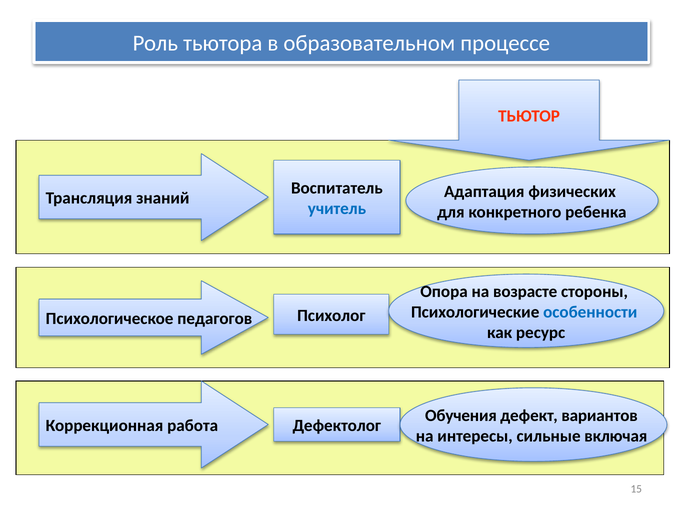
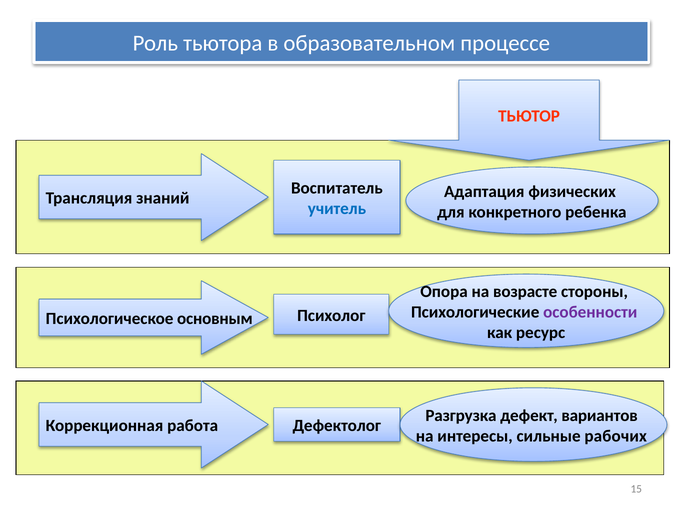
особенности colour: blue -> purple (590, 312)
педагогов: педагогов -> основным (215, 319)
Обучения: Обучения -> Разгрузка (461, 416)
включая: включая -> рабочих (616, 436)
